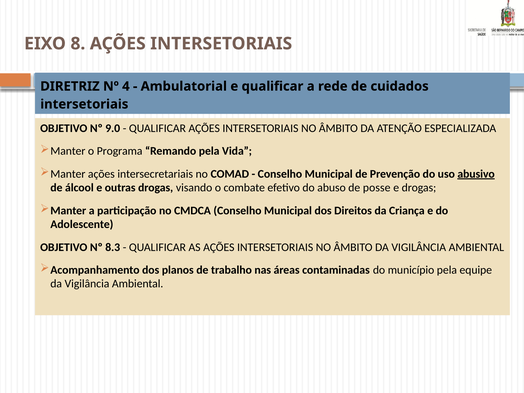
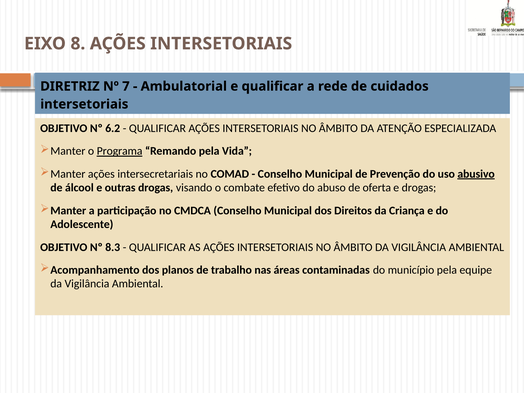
4: 4 -> 7 (126, 86)
9.0: 9.0 -> 6.2 (113, 128)
Programa underline: none -> present (120, 151)
posse: posse -> oferta (377, 188)
